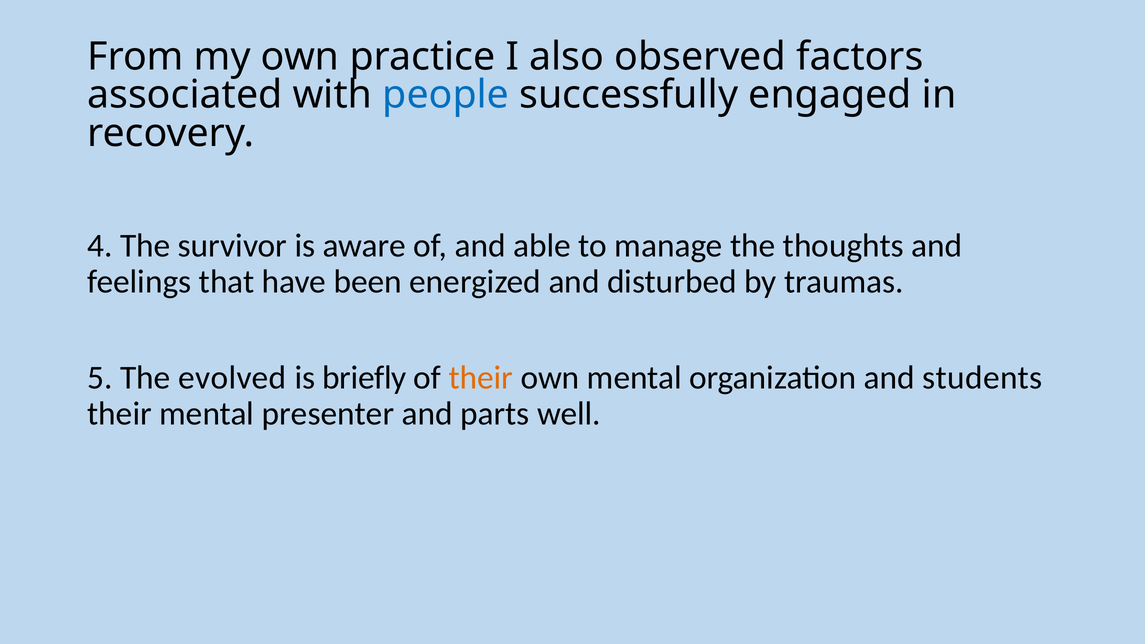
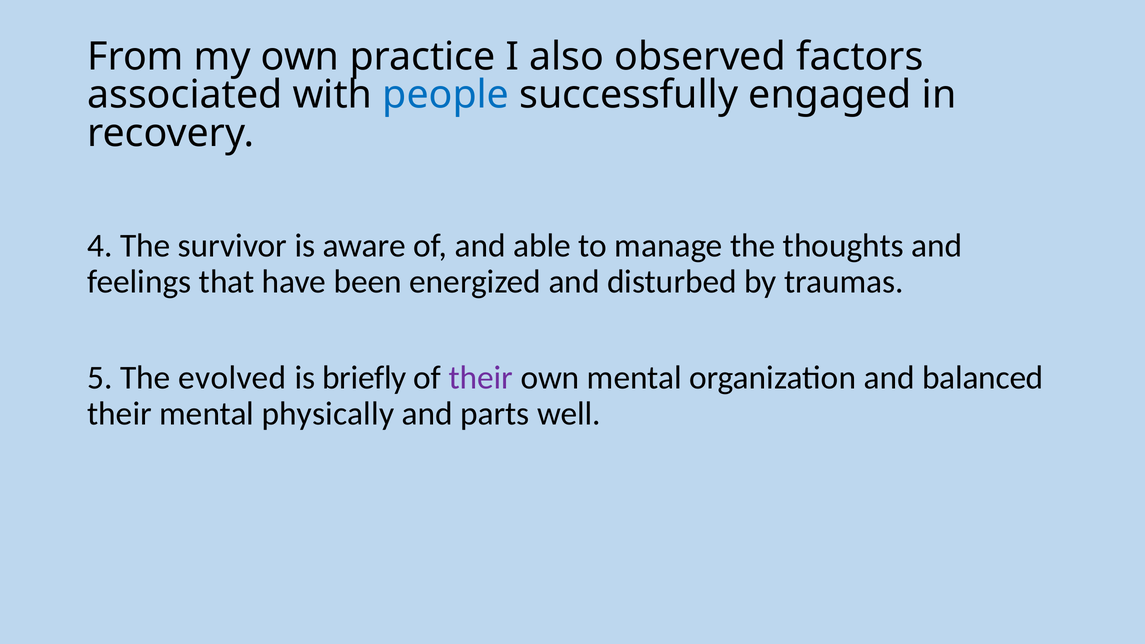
their colour: orange -> purple (481, 378)
students: students -> balanced (983, 378)
presenter: presenter -> physically (328, 414)
